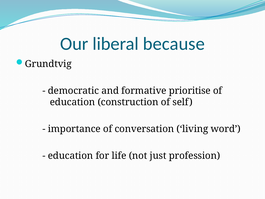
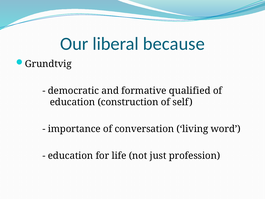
prioritise: prioritise -> qualified (190, 91)
